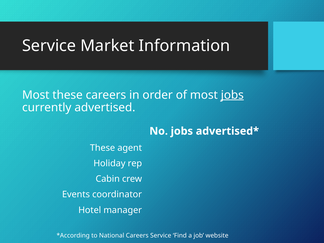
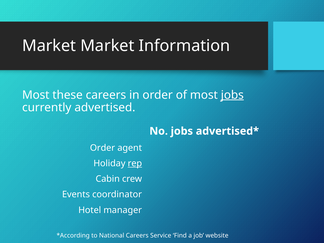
Service: Service -> Market (49, 46)
These: These -> Order (102, 148)
rep underline: none -> present (135, 163)
